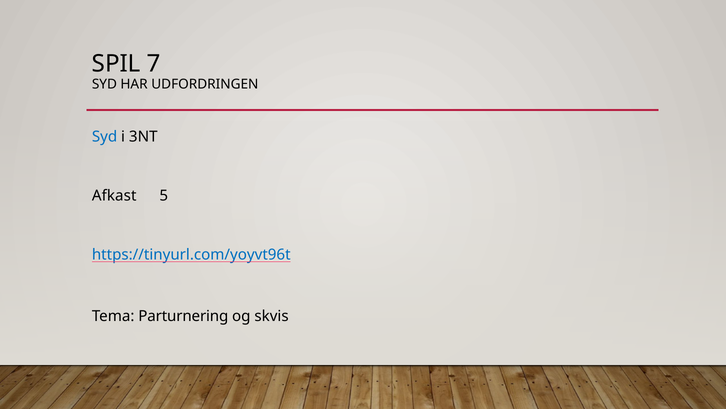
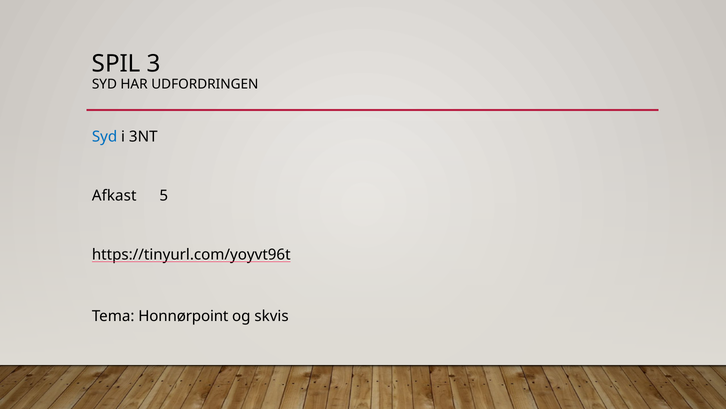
7: 7 -> 3 (154, 64)
https://tinyurl.com/yoyvt96t colour: blue -> black (191, 254)
Parturnering: Parturnering -> Honnørpoint (183, 316)
